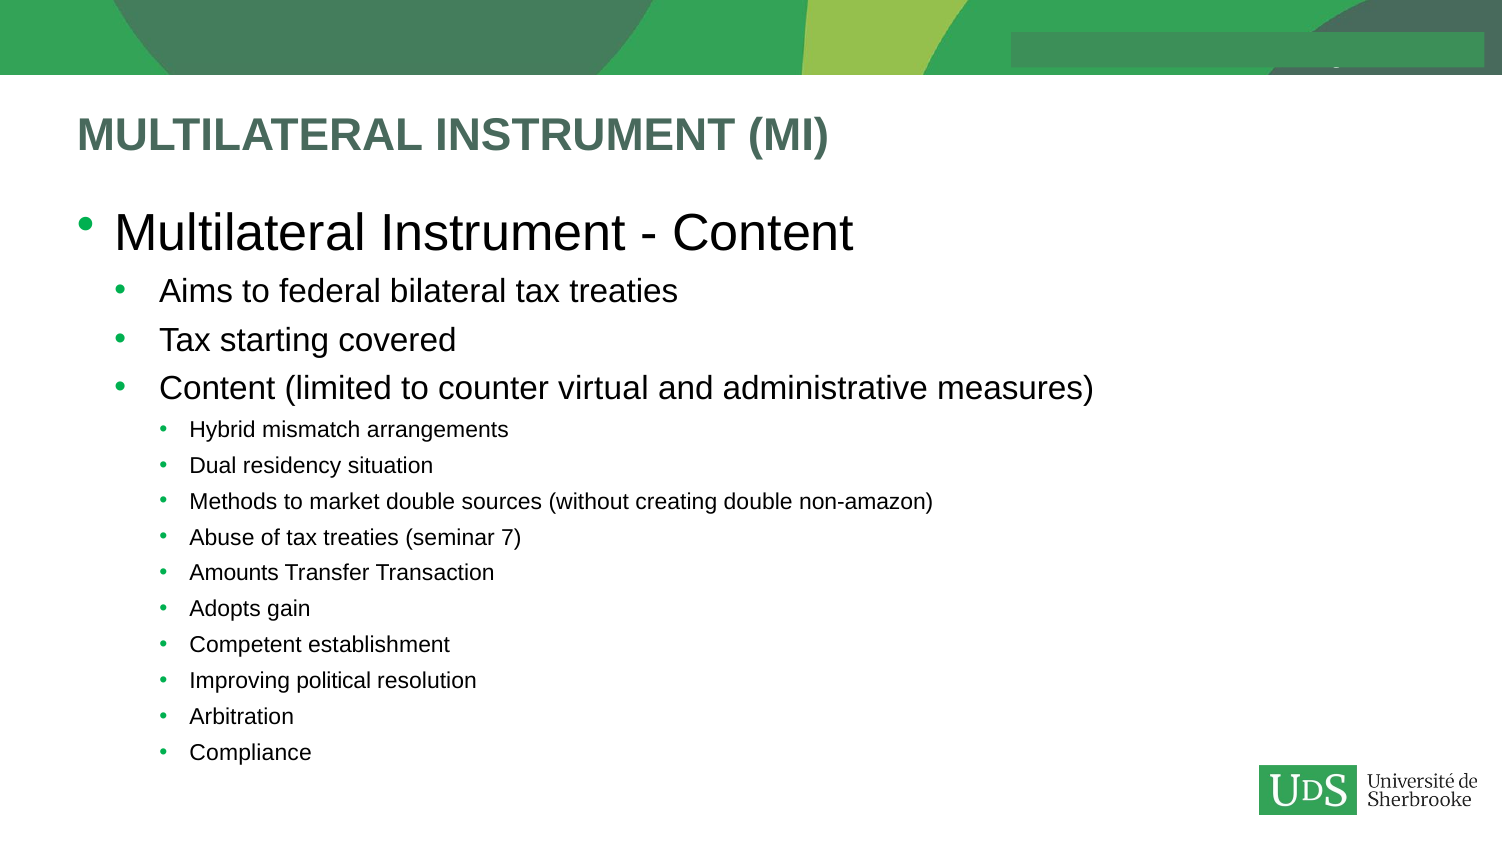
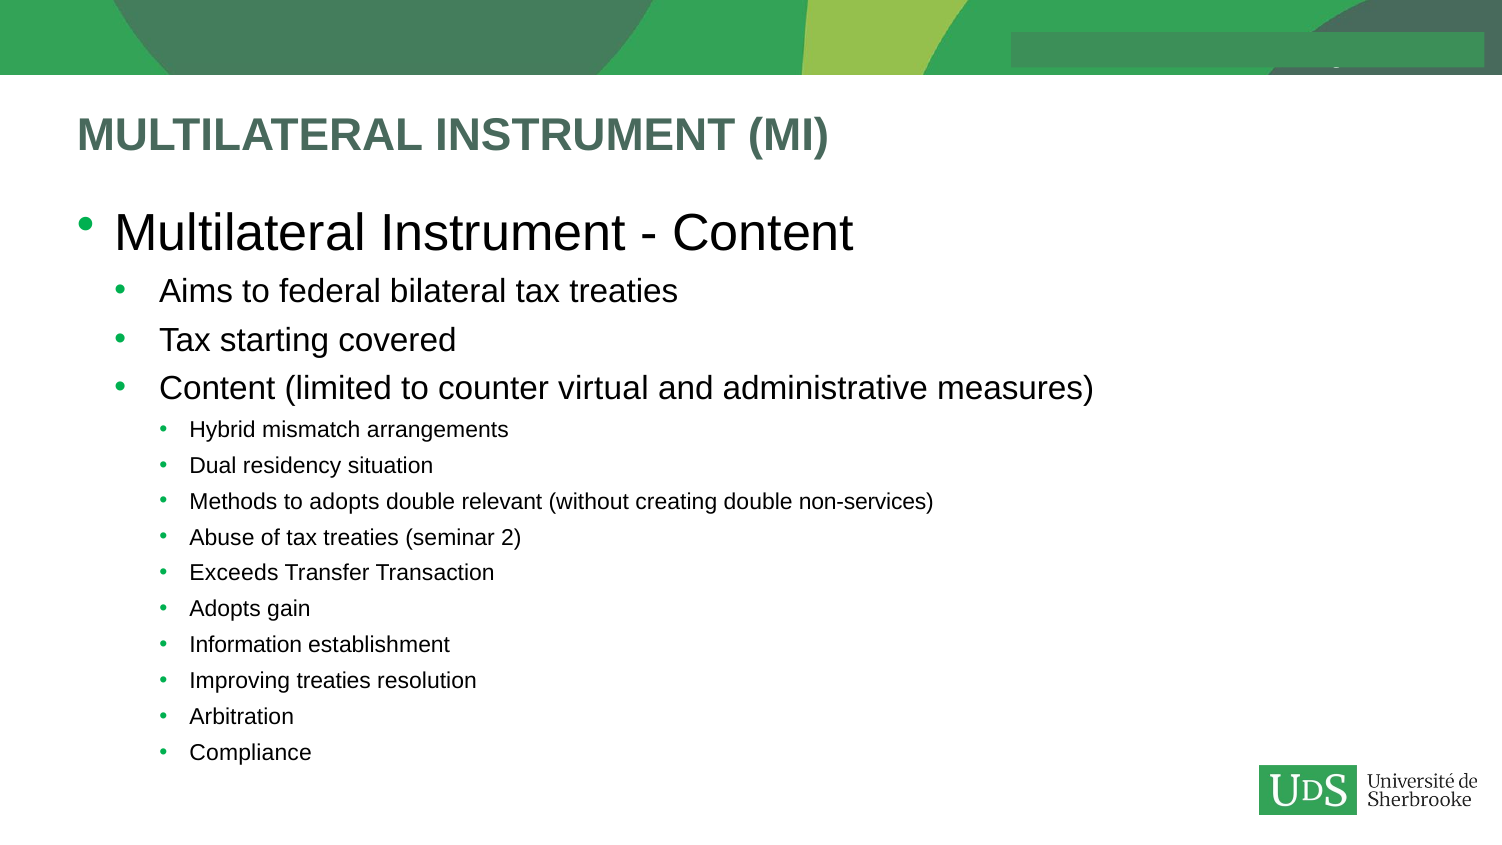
to market: market -> adopts (344, 502)
sources: sources -> relevant (502, 502)
non-amazon: non-amazon -> non-services (866, 502)
7: 7 -> 2 (511, 537)
Amounts: Amounts -> Exceeds (234, 573)
Competent: Competent -> Information (246, 645)
Improving political: political -> treaties (334, 681)
